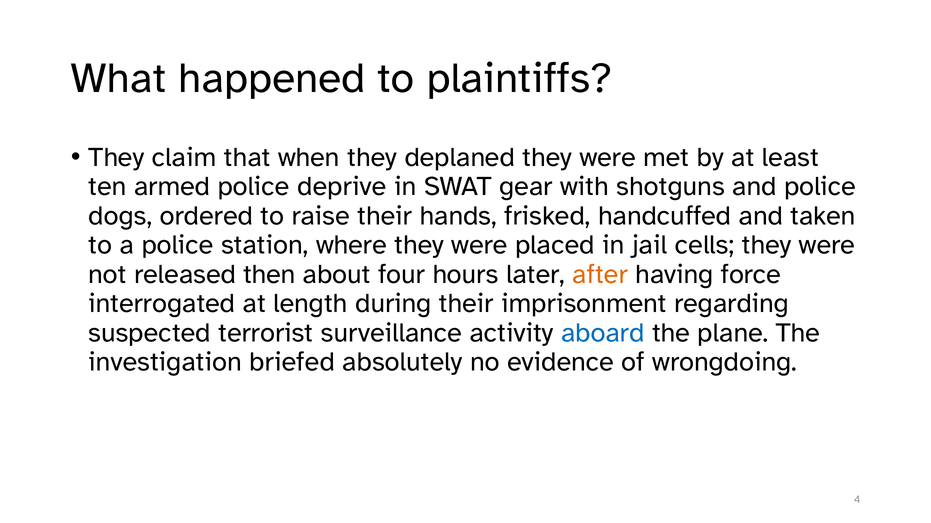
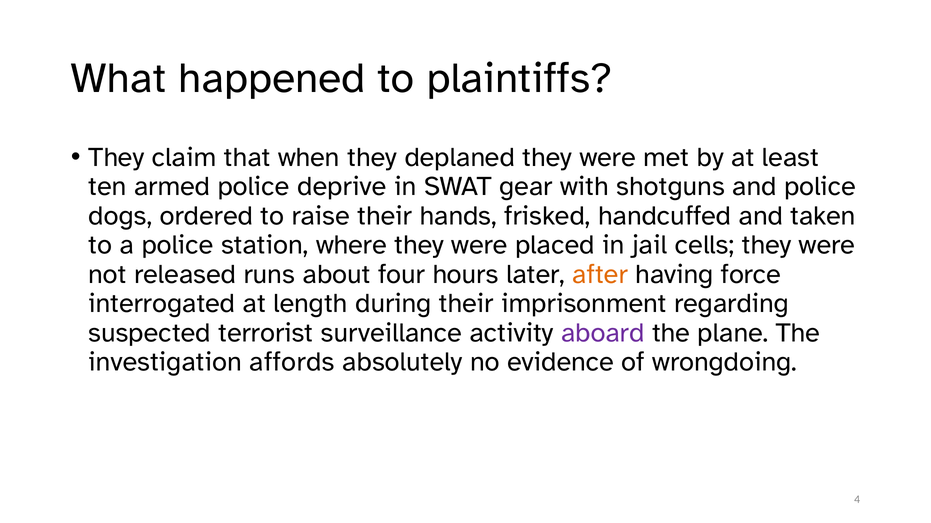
then: then -> runs (269, 274)
aboard colour: blue -> purple (603, 333)
briefed: briefed -> affords (292, 362)
